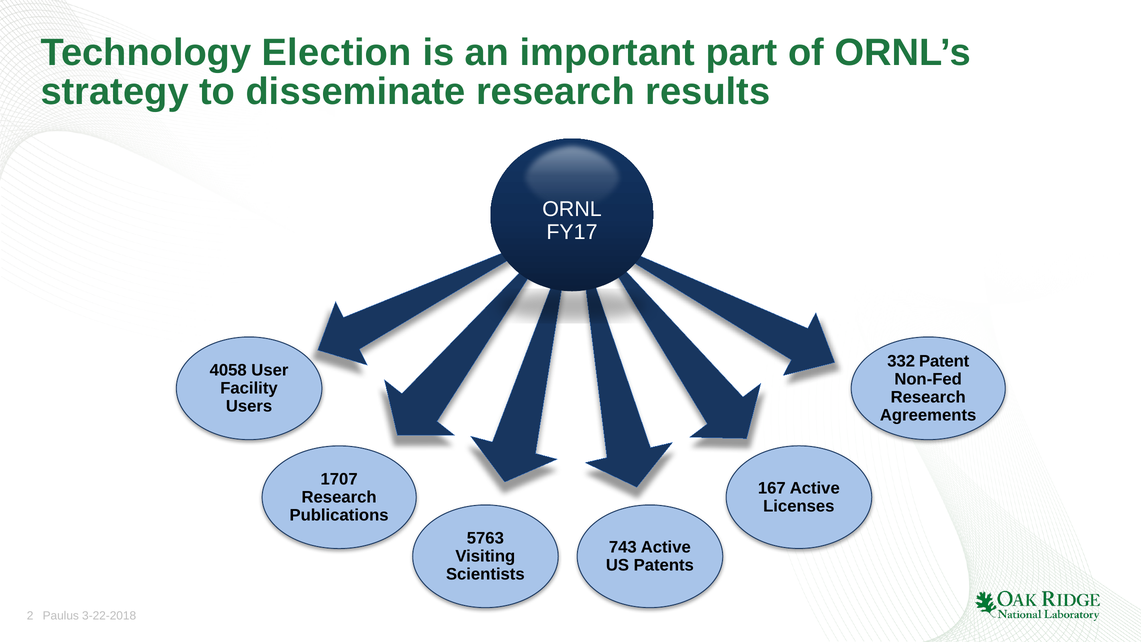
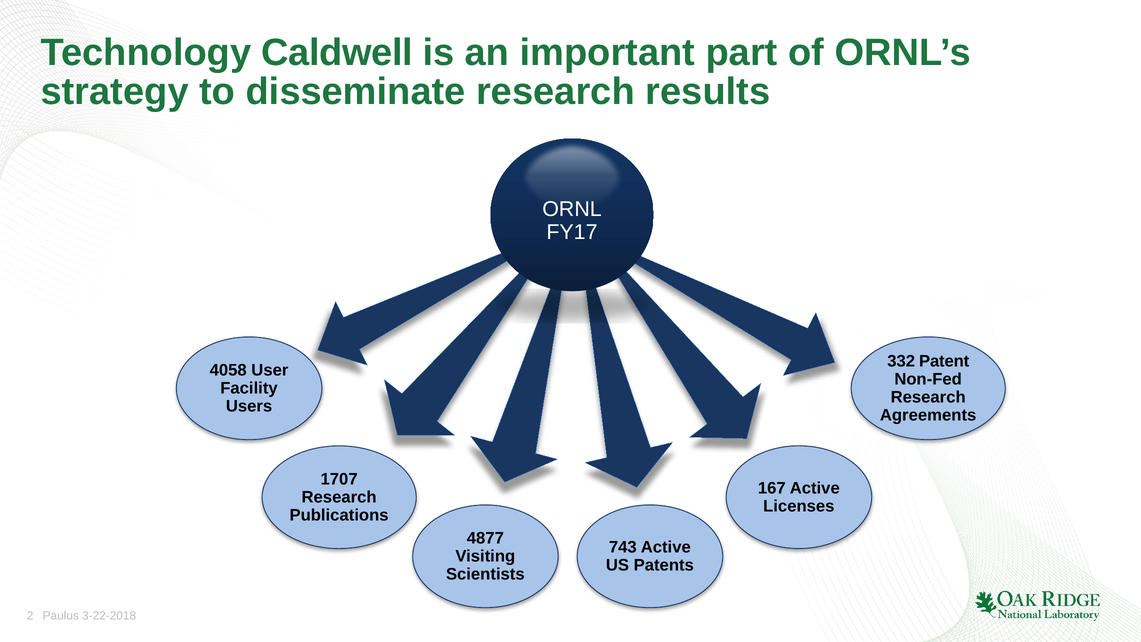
Election: Election -> Caldwell (337, 53)
5763: 5763 -> 4877 (485, 538)
